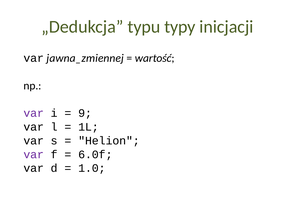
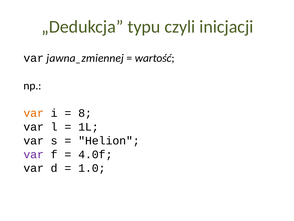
typy: typy -> czyli (180, 27)
var colour: purple -> orange (34, 113)
9: 9 -> 8 (85, 113)
6.0f: 6.0f -> 4.0f (95, 154)
